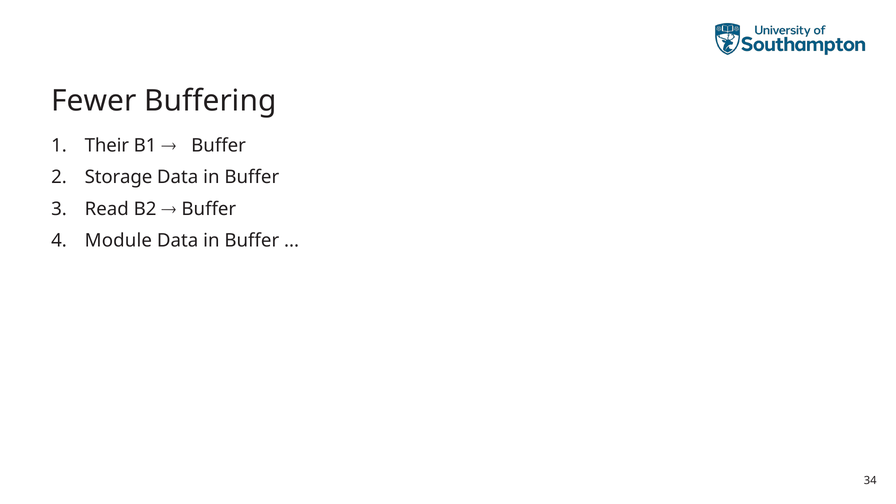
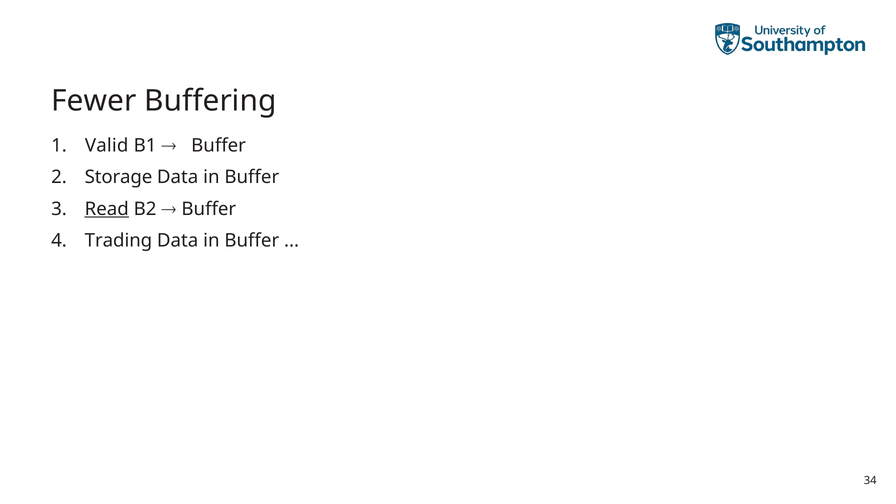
Their: Their -> Valid (107, 145)
Read underline: none -> present (107, 209)
Module: Module -> Trading (118, 241)
